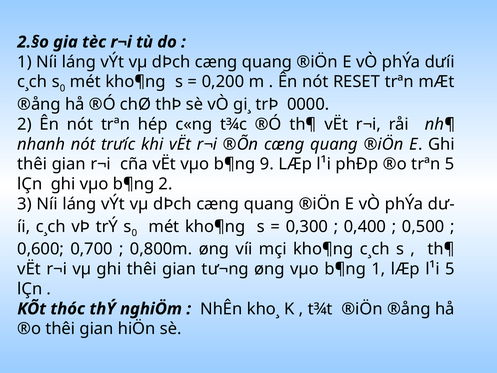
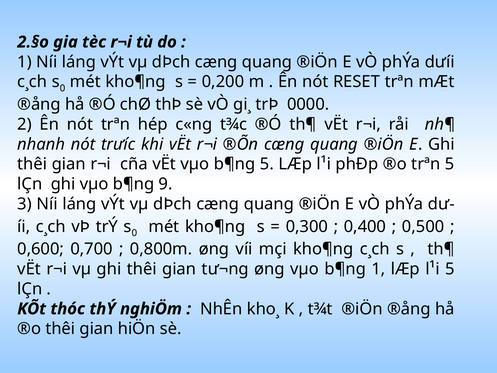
b¶ng 9: 9 -> 5 (267, 164)
b¶ng 2: 2 -> 9 (166, 184)
